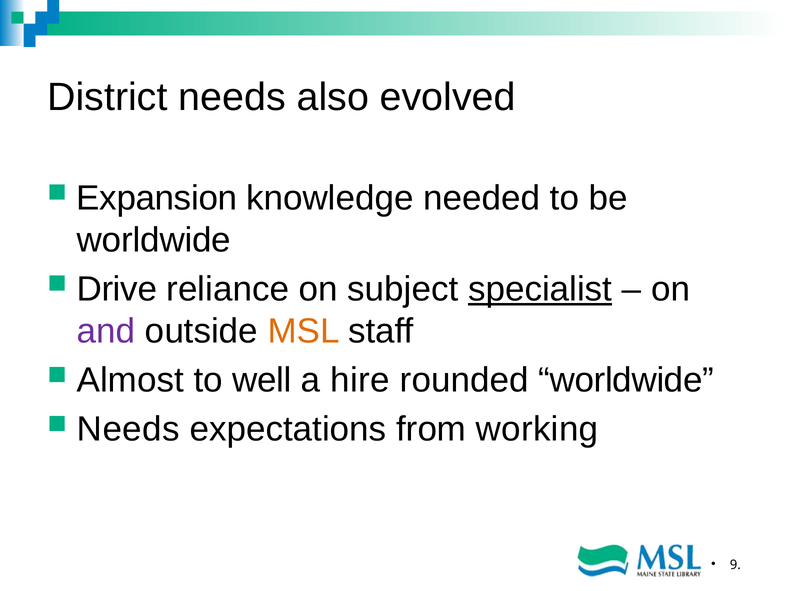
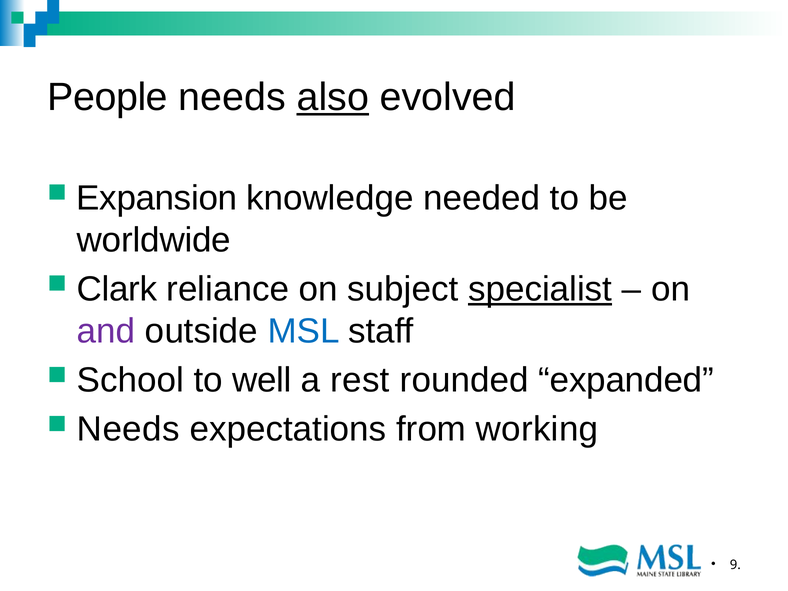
District: District -> People (108, 97)
also underline: none -> present (333, 97)
Drive: Drive -> Clark (117, 289)
MSL colour: orange -> blue (304, 331)
Almost: Almost -> School (130, 380)
hire: hire -> rest (360, 380)
rounded worldwide: worldwide -> expanded (626, 380)
